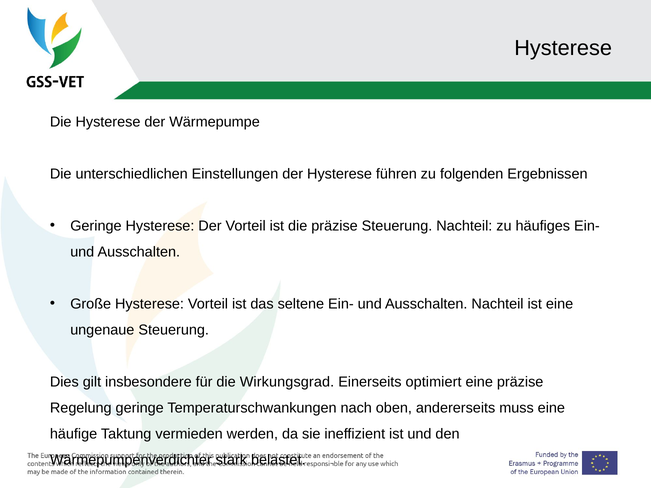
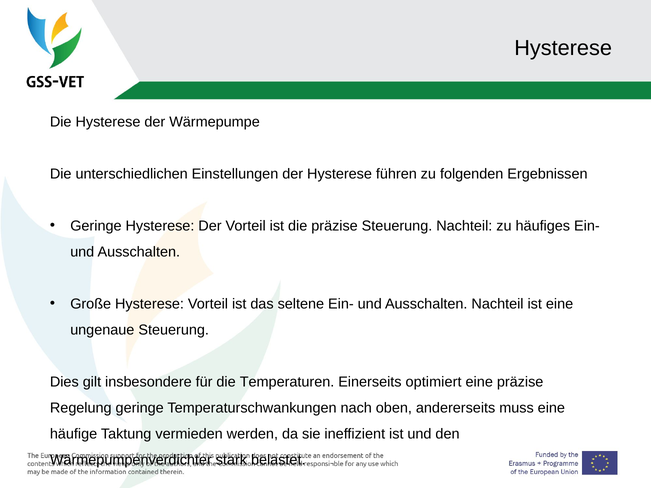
Wirkungsgrad: Wirkungsgrad -> Temperaturen (287, 382)
